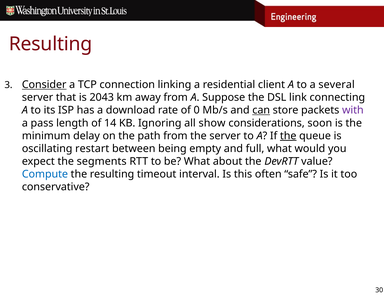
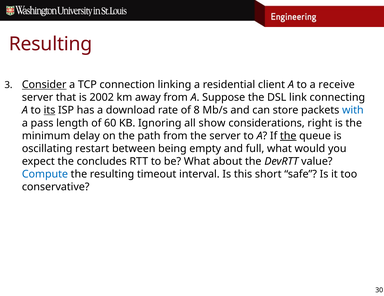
several: several -> receive (337, 85)
2043: 2043 -> 2002 (102, 98)
its underline: none -> present (49, 110)
0: 0 -> 8 (197, 110)
can underline: present -> none (261, 110)
with colour: purple -> blue (353, 110)
14: 14 -> 60 (110, 123)
soon: soon -> right (320, 123)
segments: segments -> concludes (102, 162)
often: often -> short (268, 174)
